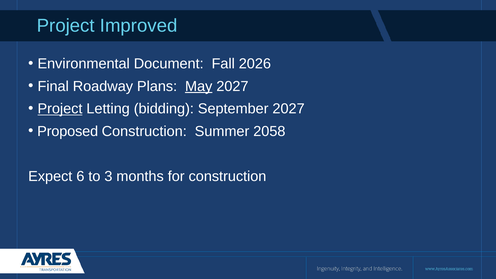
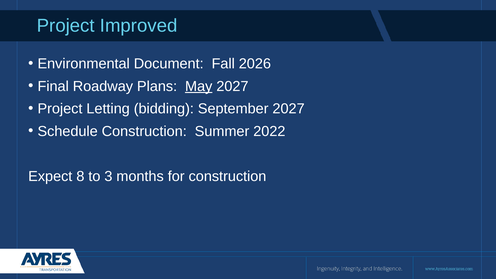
Project underline: present -> none (60, 109)
Proposed: Proposed -> Schedule (68, 131)
2058: 2058 -> 2022 (269, 131)
6: 6 -> 8 (80, 176)
